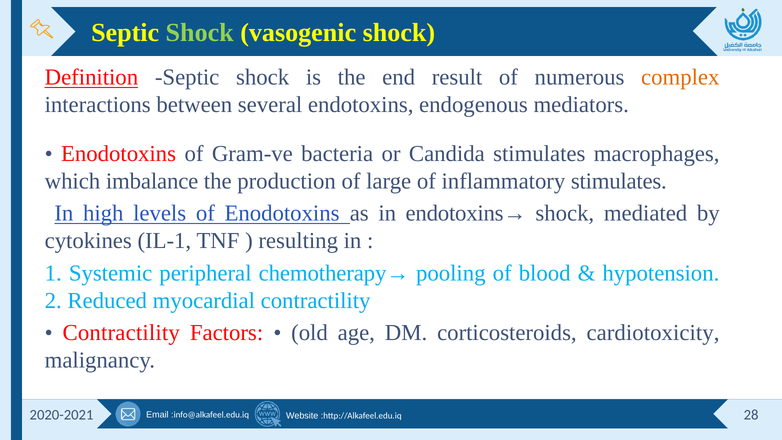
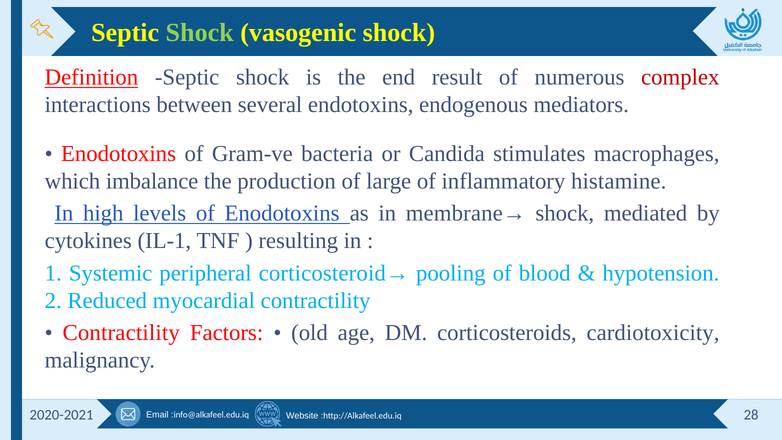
complex colour: orange -> red (680, 77)
inflammatory stimulates: stimulates -> histamine (619, 181)
endotoxins→: endotoxins→ -> membrane→ (466, 213)
chemotherapy→: chemotherapy→ -> corticosteroid→ (334, 273)
